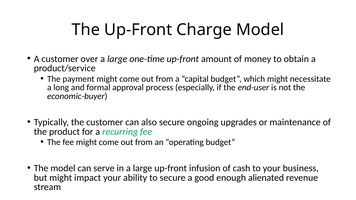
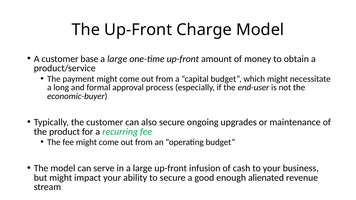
over: over -> base (89, 59)
